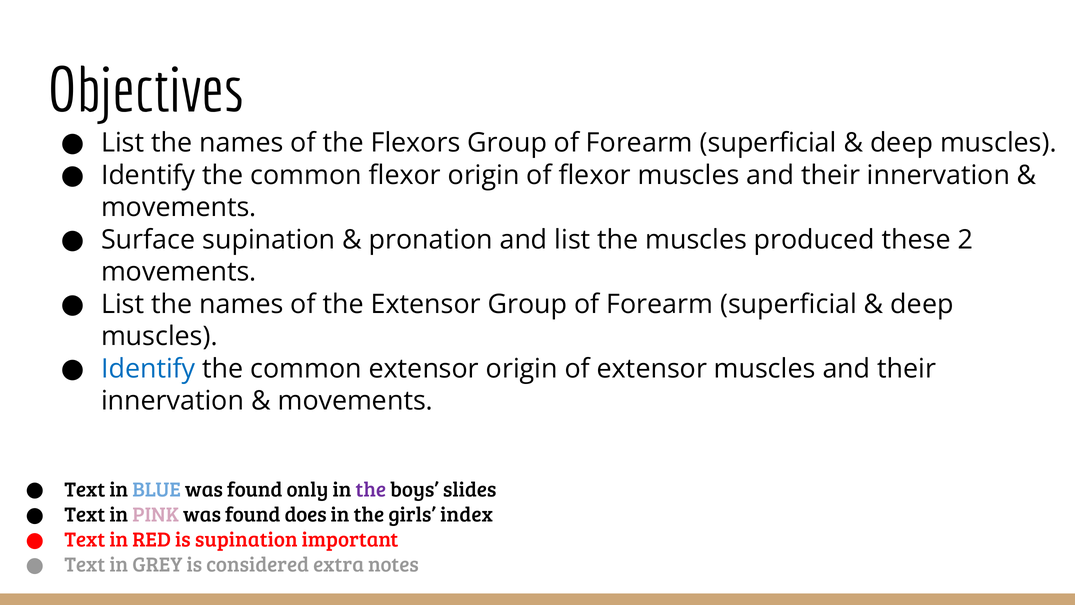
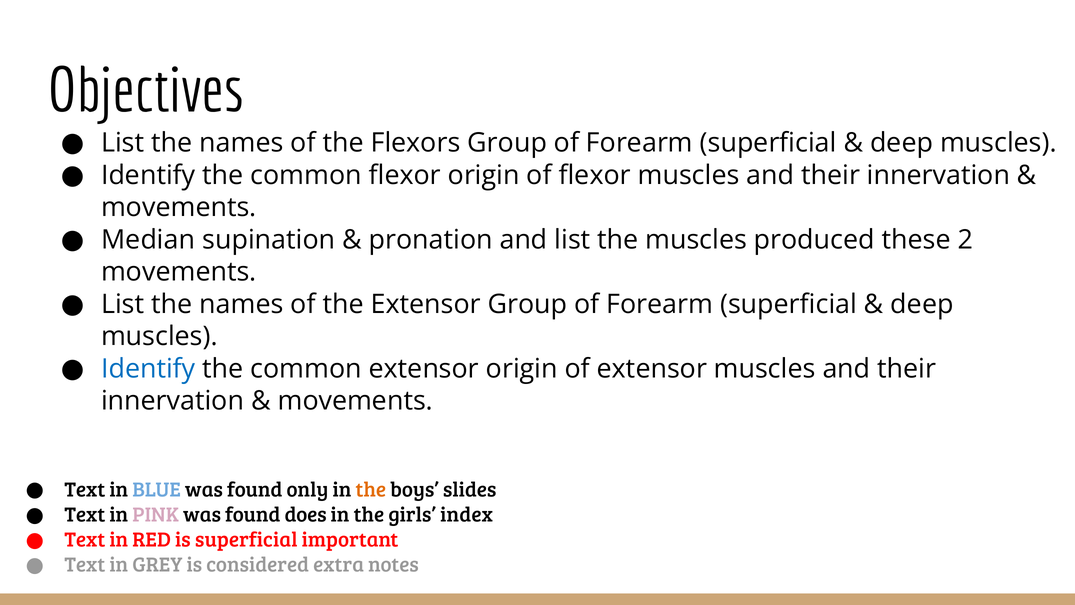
Surface: Surface -> Median (148, 240)
the colour: purple -> orange (371, 489)
is supination: supination -> superficial (246, 540)
